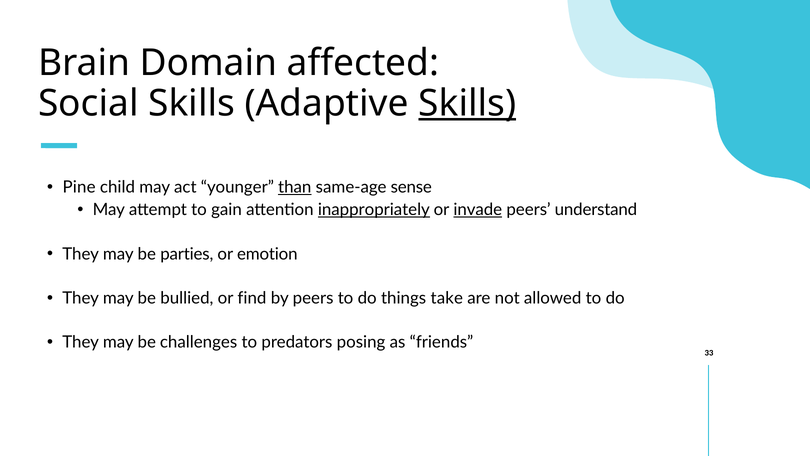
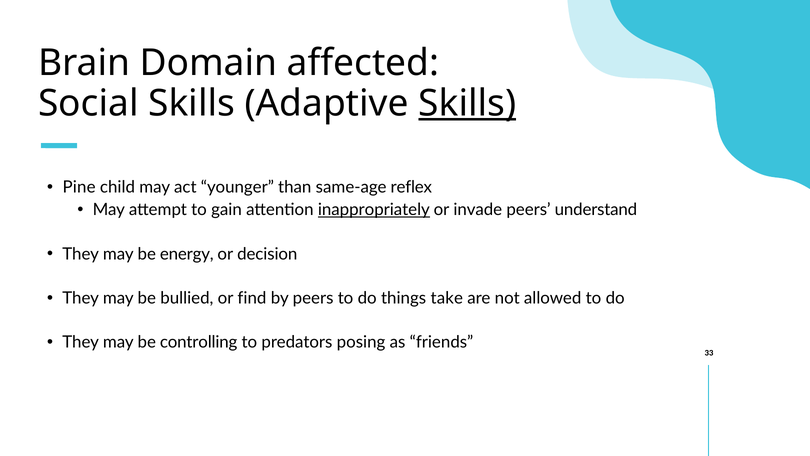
than underline: present -> none (295, 187)
sense: sense -> reflex (411, 187)
invade underline: present -> none (478, 210)
parties: parties -> energy (187, 254)
emotion: emotion -> decision (267, 254)
challenges: challenges -> controlling (199, 342)
